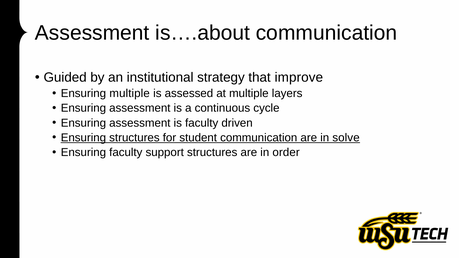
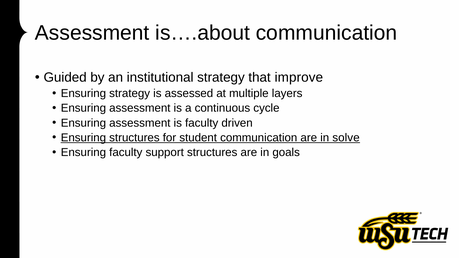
Ensuring multiple: multiple -> strategy (130, 93)
order: order -> goals (286, 153)
